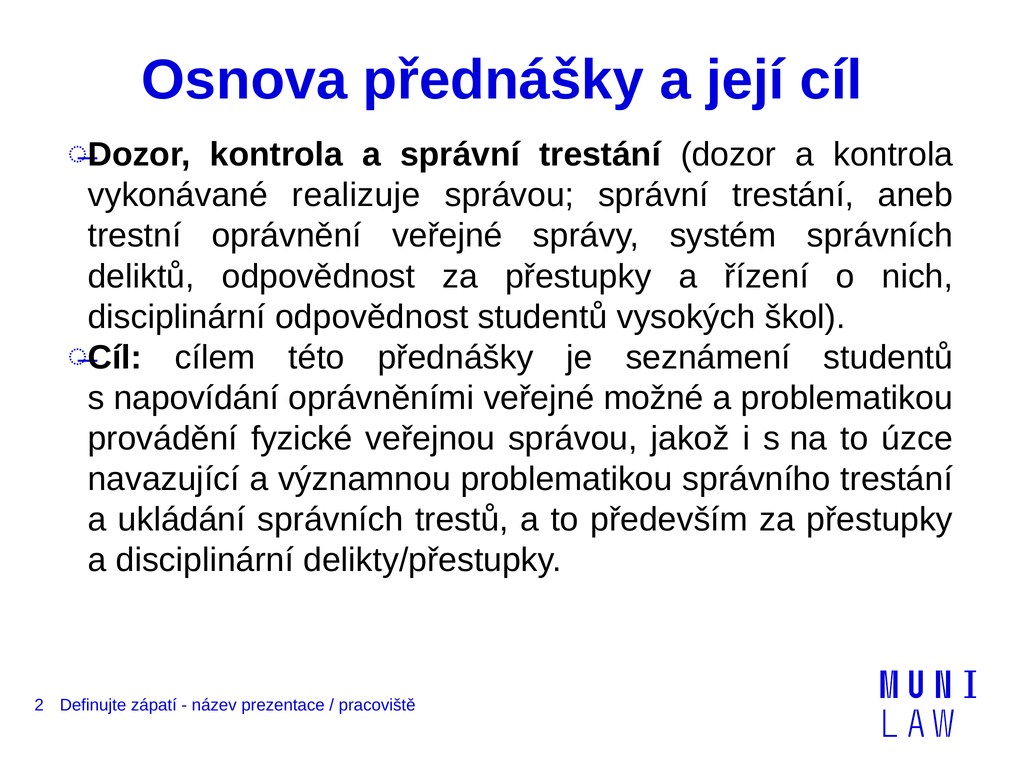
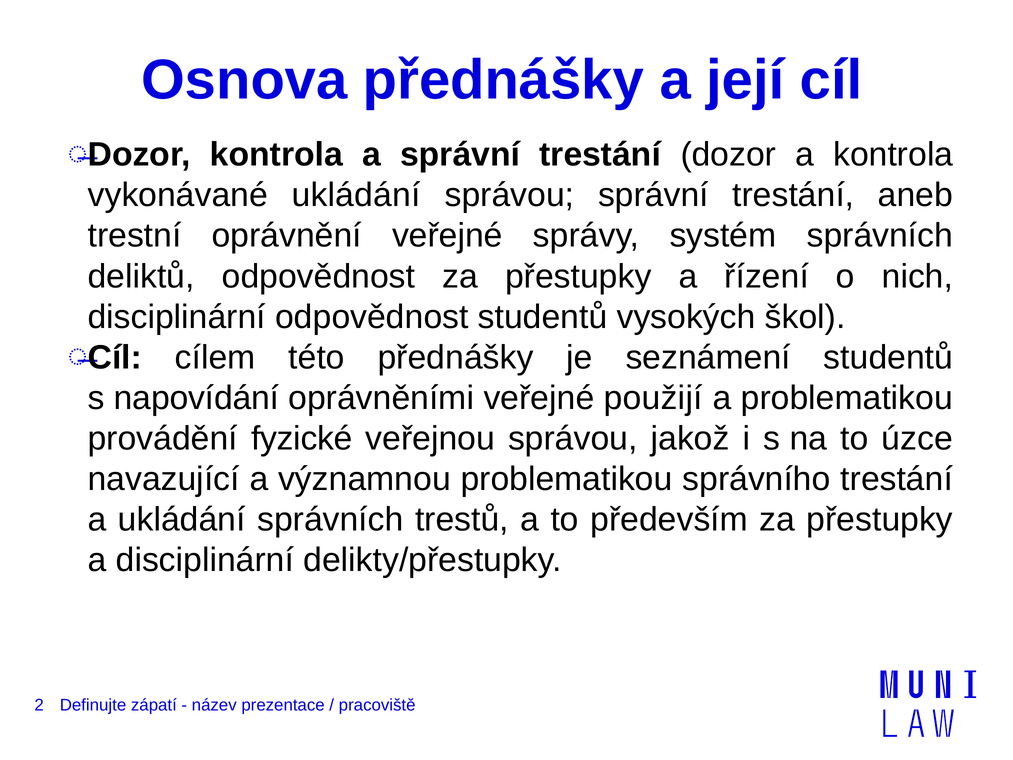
vykonávané realizuje: realizuje -> ukládání (356, 195)
možné: možné -> použijí (653, 398)
